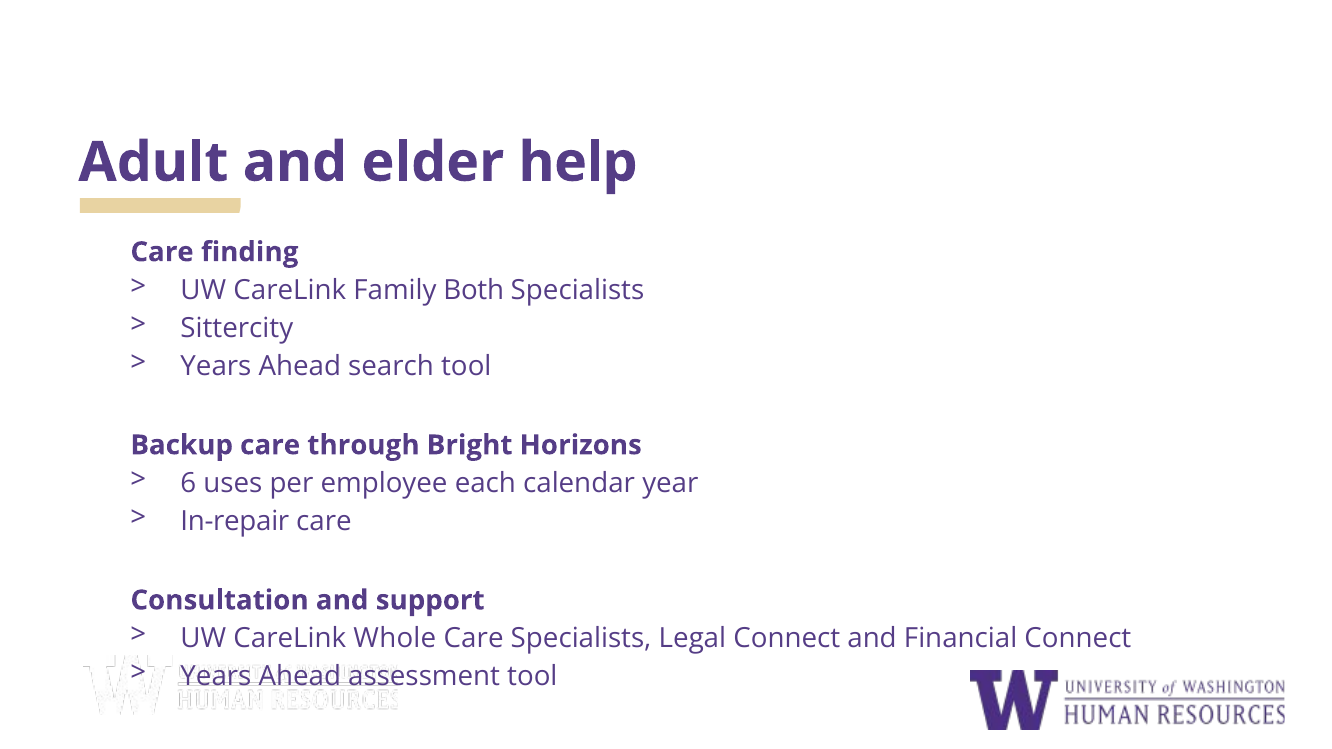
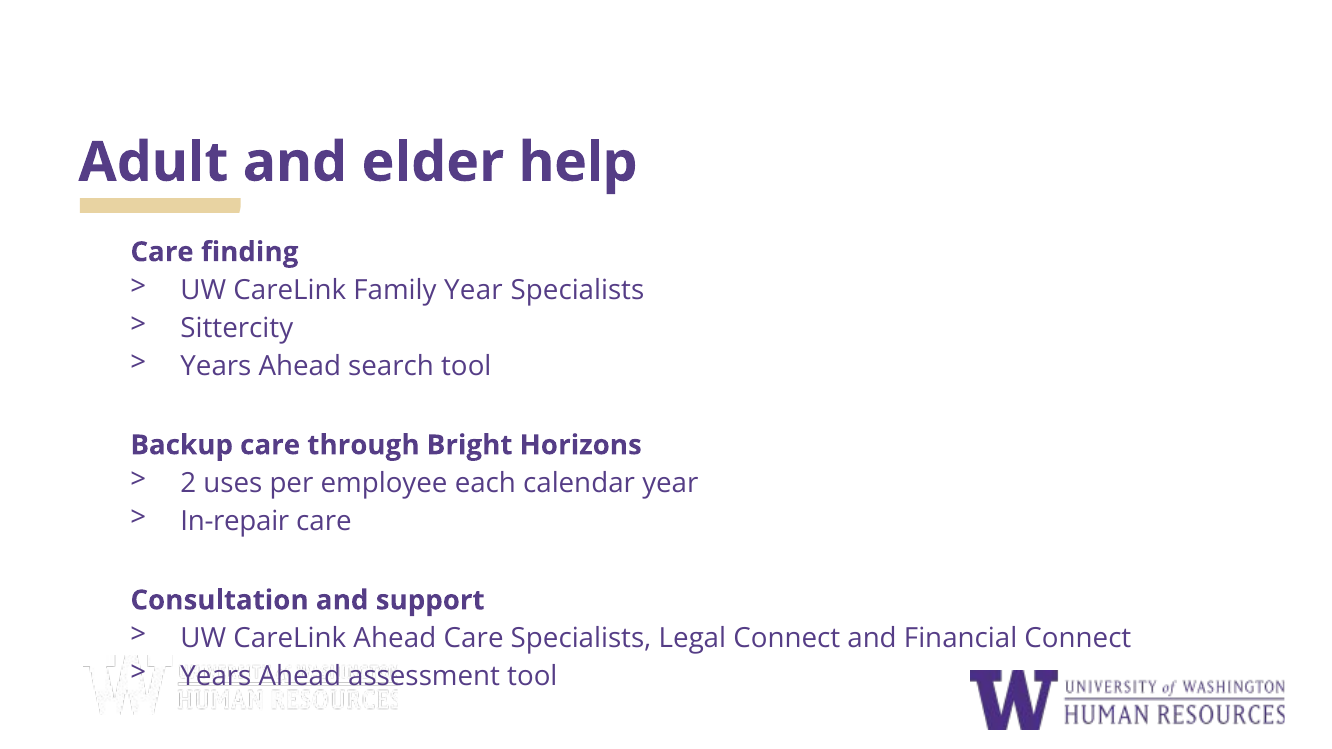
Family Both: Both -> Year (473, 290)
6: 6 -> 2 (188, 483)
CareLink Whole: Whole -> Ahead (395, 638)
